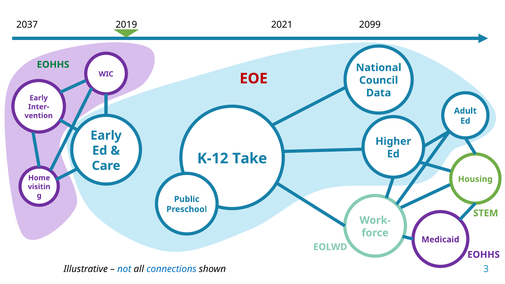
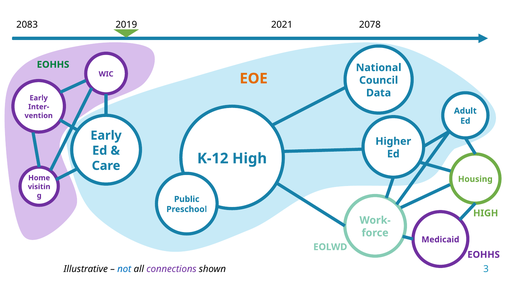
2037: 2037 -> 2083 (27, 25)
2099: 2099 -> 2078 (370, 25)
EOE colour: red -> orange (254, 79)
K-12 Take: Take -> High (250, 158)
STEM: STEM -> HIGH (486, 213)
connections colour: blue -> purple (171, 269)
